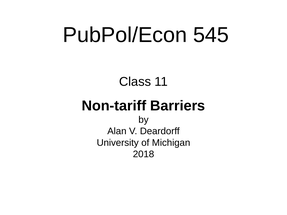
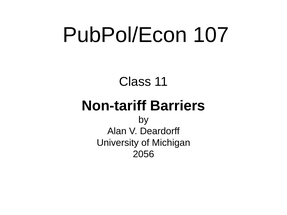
545: 545 -> 107 (211, 35)
2018: 2018 -> 2056 (144, 154)
